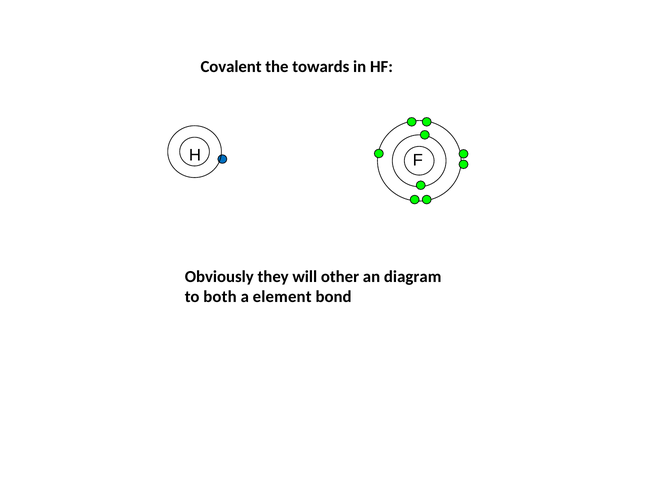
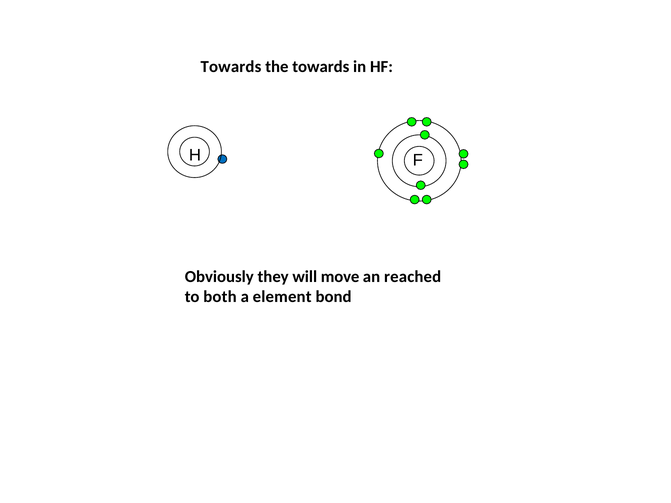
Covalent: Covalent -> Towards (231, 67)
other: other -> move (340, 277)
diagram: diagram -> reached (413, 277)
